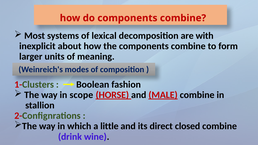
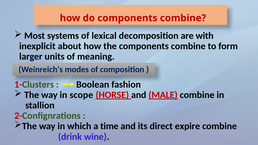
little: little -> time (109, 126)
closed: closed -> expire (187, 126)
